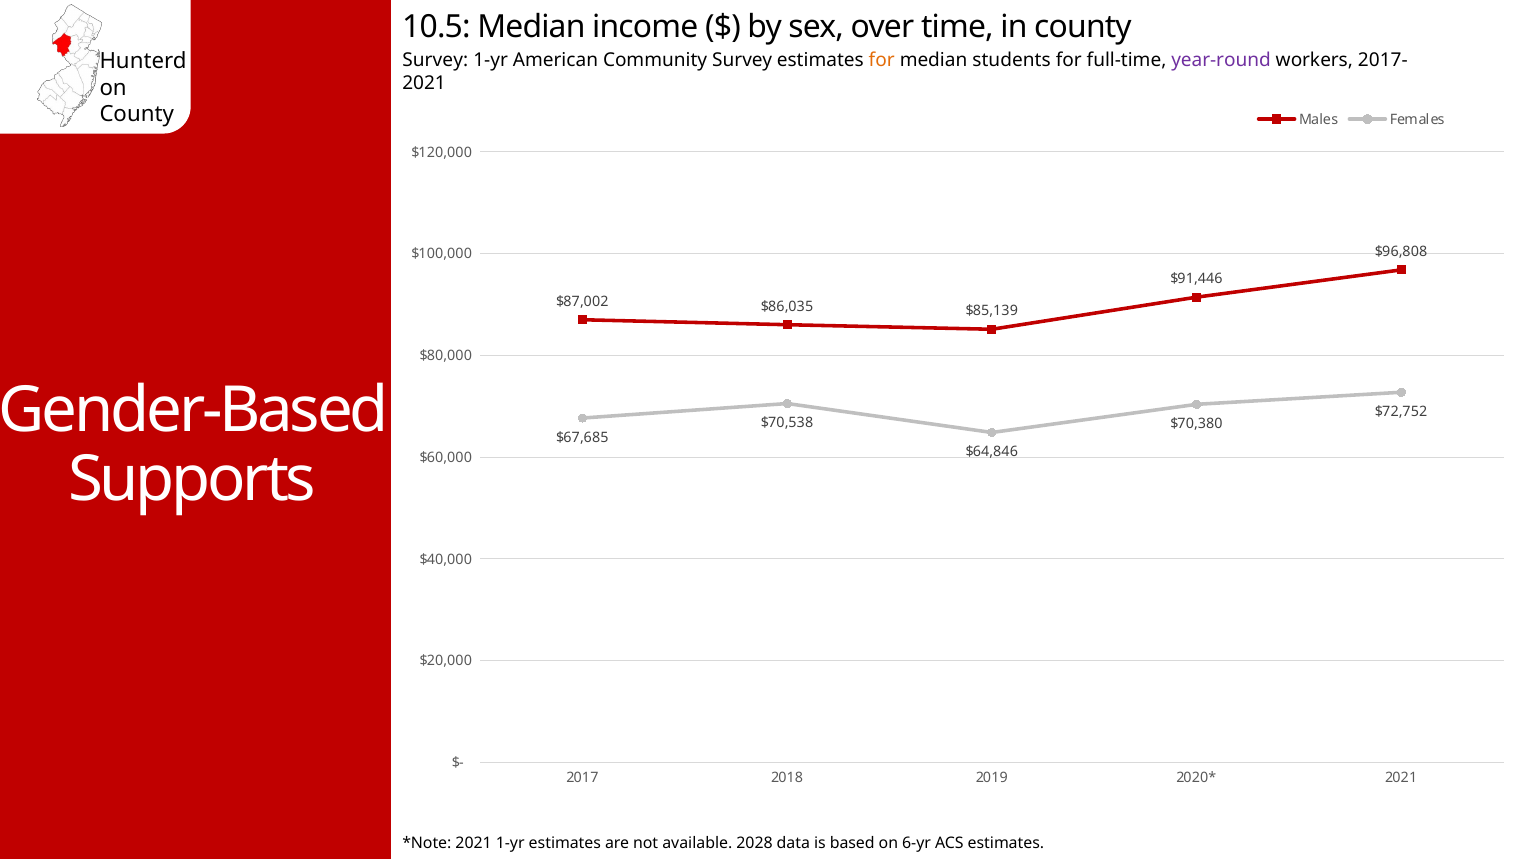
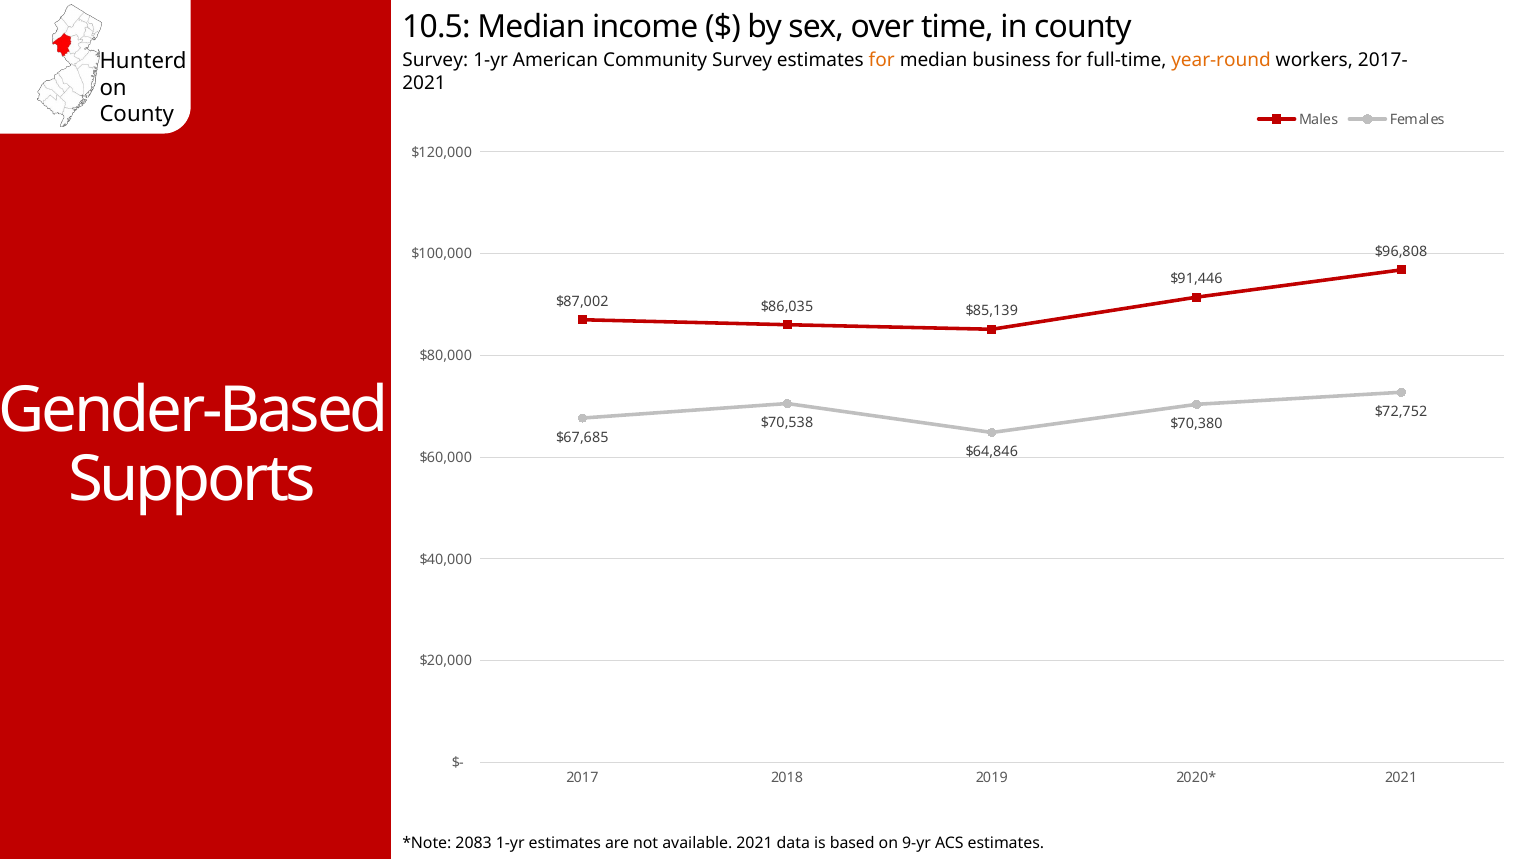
students: students -> business (1012, 60)
year-round colour: purple -> orange (1221, 60)
2021: 2021 -> 2083 (474, 843)
available 2028: 2028 -> 2021 (755, 843)
6-yr: 6-yr -> 9-yr (917, 843)
